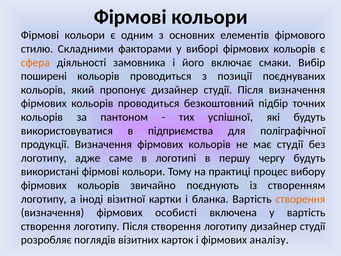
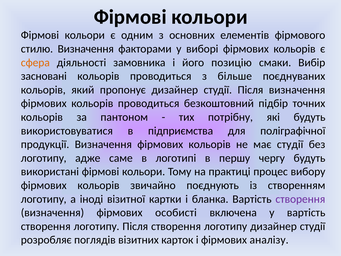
стилю Складними: Складними -> Визначення (86, 49)
включає: включає -> позицію (232, 62)
поширені: поширені -> засновані (44, 76)
позиції: позиції -> більше (235, 76)
успішної: успішної -> потрібну (230, 117)
створення colour: orange -> purple (300, 199)
